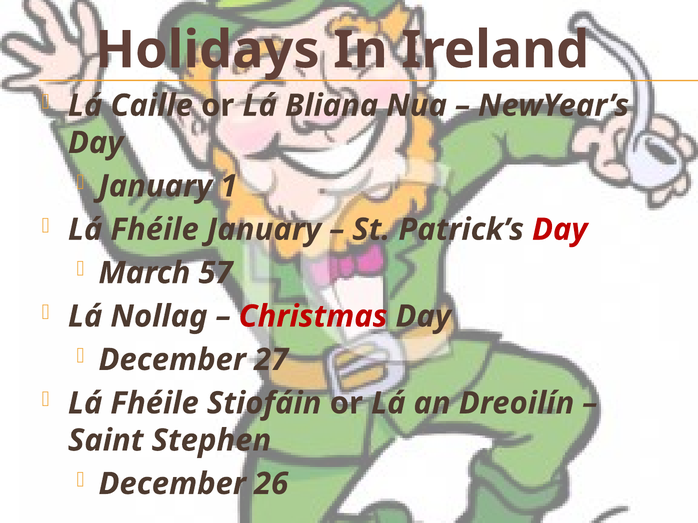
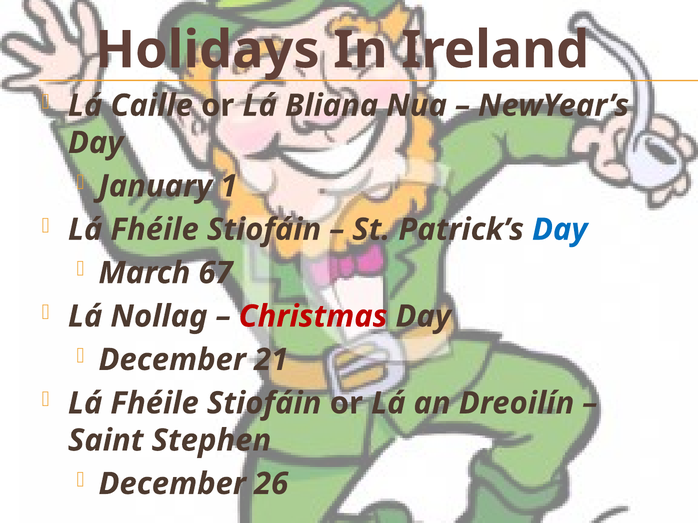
January: January -> Stiofáin (264, 230)
Day colour: red -> blue (560, 230)
57: 57 -> 67 (216, 273)
27: 27 -> 21 (271, 360)
